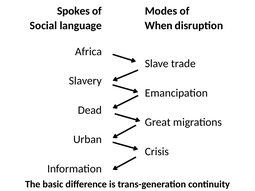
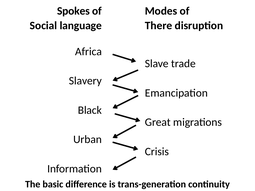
When: When -> There (159, 26)
Dead: Dead -> Black (90, 110)
